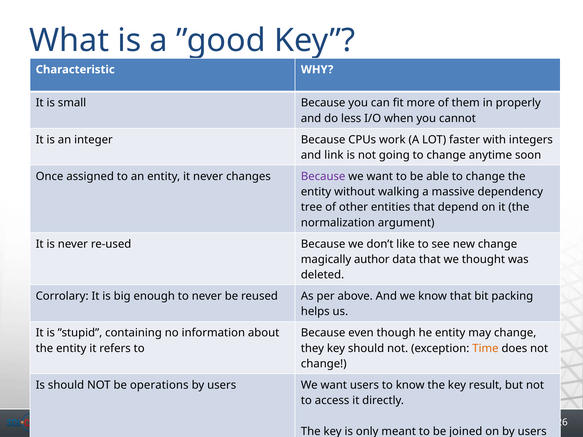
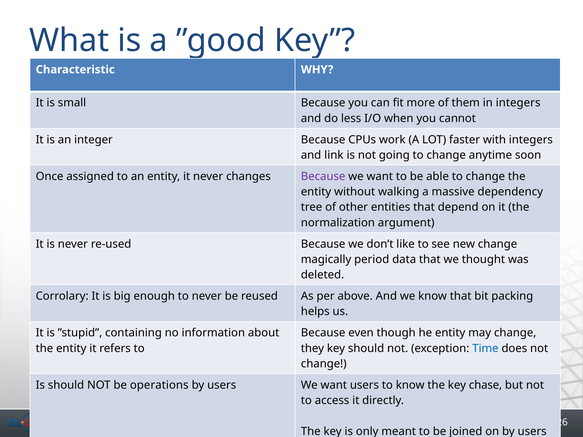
in properly: properly -> integers (518, 103)
author: author -> period (372, 260)
Time colour: orange -> blue (485, 348)
result: result -> chase (486, 385)
